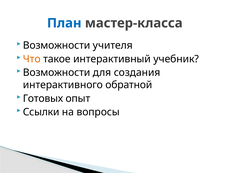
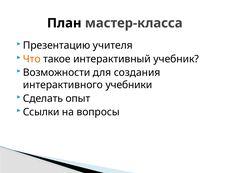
План colour: blue -> black (64, 23)
Возможности: Возможности -> Презентацию (57, 45)
обратной: обратной -> учебники (129, 85)
Готовых: Готовых -> Сделать (43, 98)
